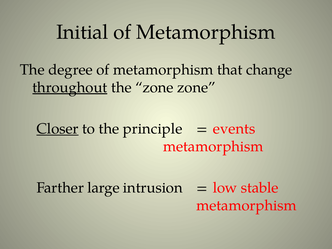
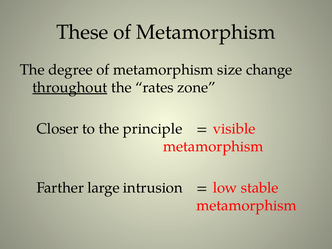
Initial: Initial -> These (82, 32)
that: that -> size (230, 70)
the zone: zone -> rates (154, 87)
Closer underline: present -> none (57, 129)
events: events -> visible (234, 129)
